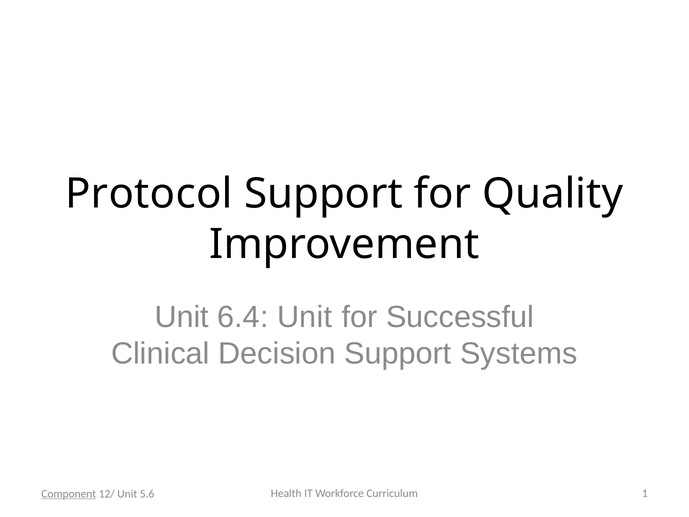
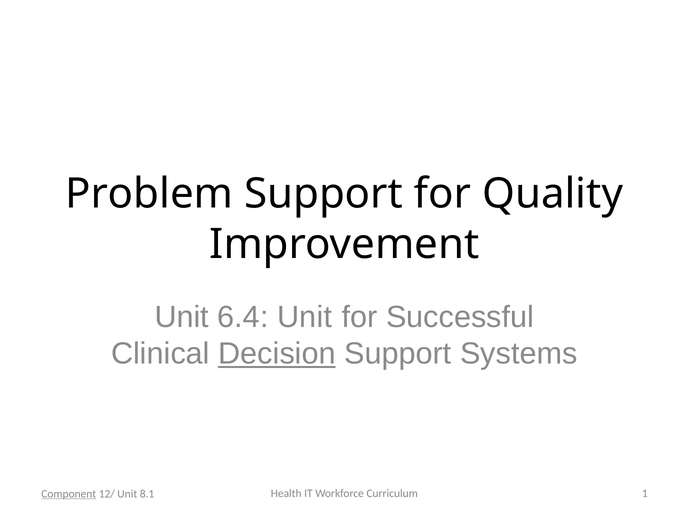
Protocol: Protocol -> Problem (149, 194)
Decision underline: none -> present (277, 354)
5.6: 5.6 -> 8.1 (147, 493)
